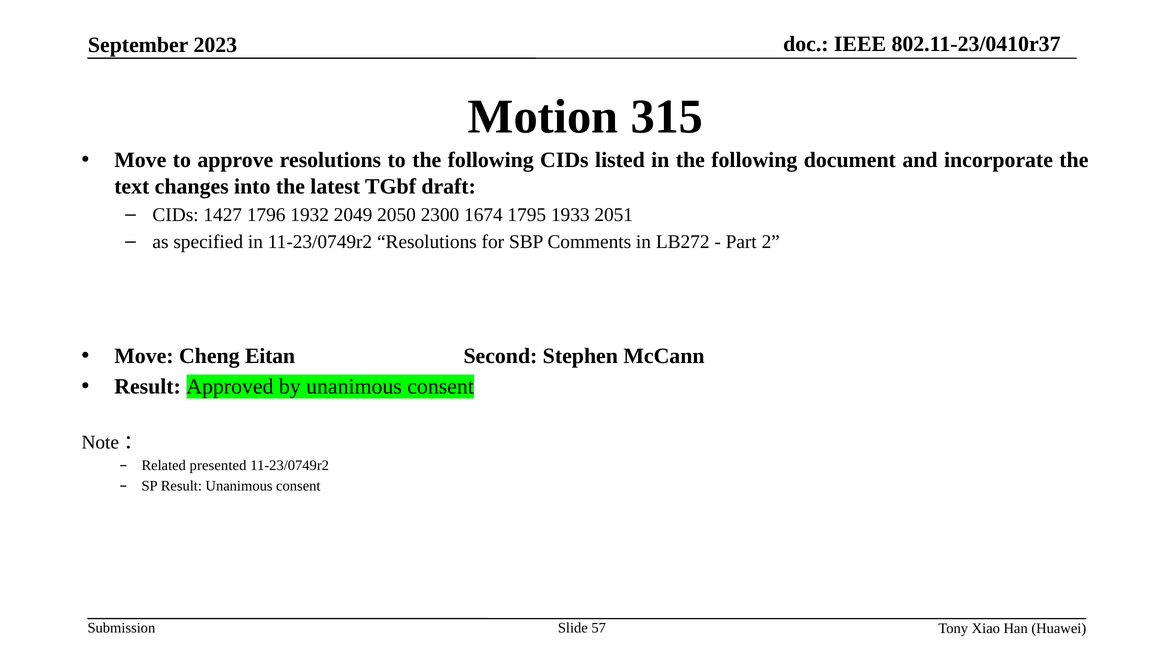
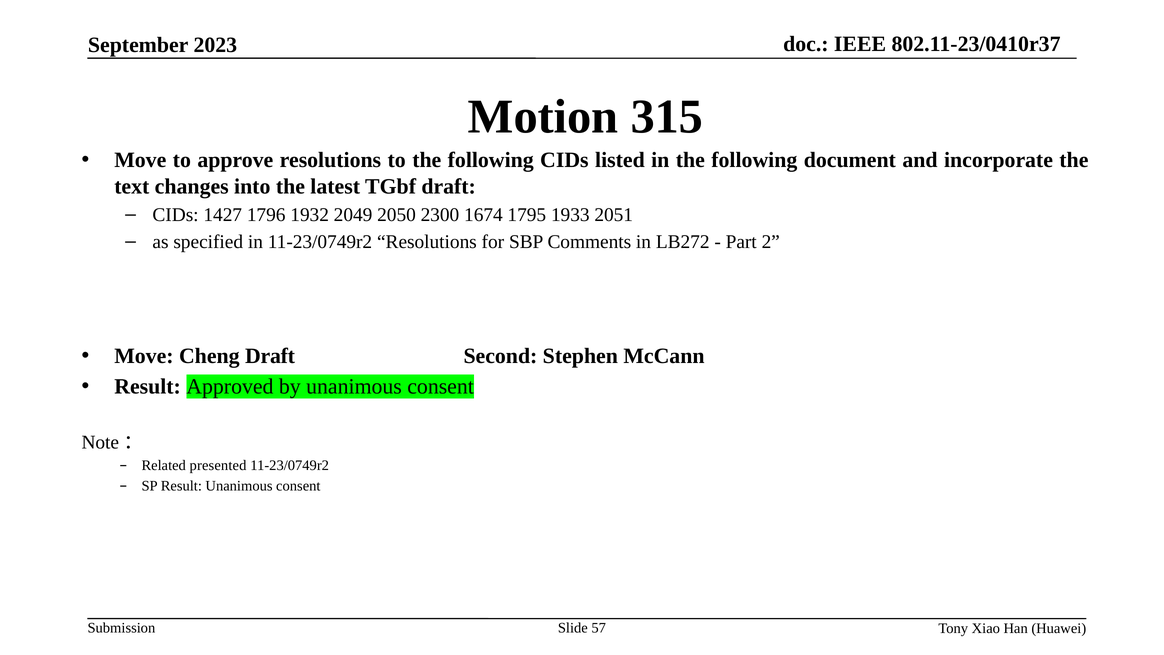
Cheng Eitan: Eitan -> Draft (270, 356)
